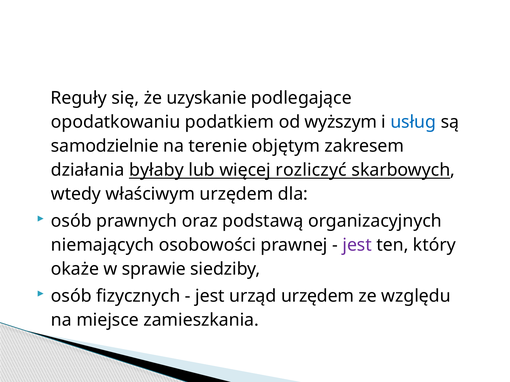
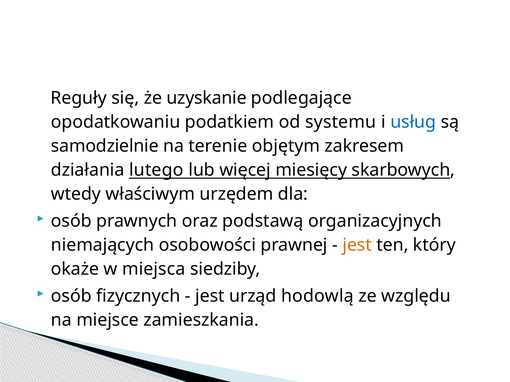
wyższym: wyższym -> systemu (341, 122)
byłaby: byłaby -> lutego (156, 170)
rozliczyć: rozliczyć -> miesięcy (311, 170)
jest colour: purple -> orange (357, 245)
sprawie: sprawie -> miejsca (154, 269)
urząd urzędem: urzędem -> hodowlą (317, 296)
